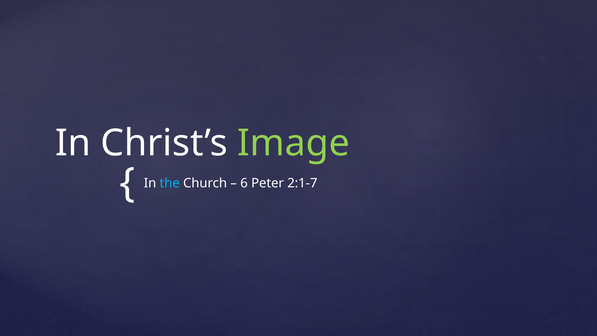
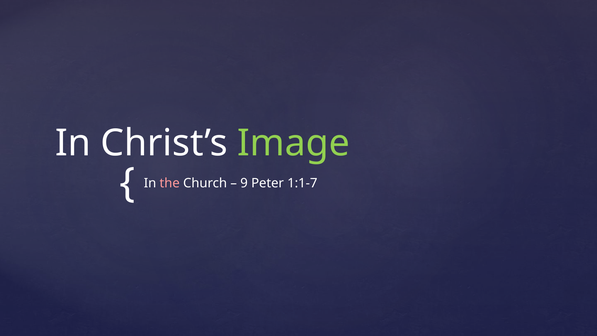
the colour: light blue -> pink (170, 183)
6: 6 -> 9 (244, 183)
2:1-7: 2:1-7 -> 1:1-7 (302, 183)
